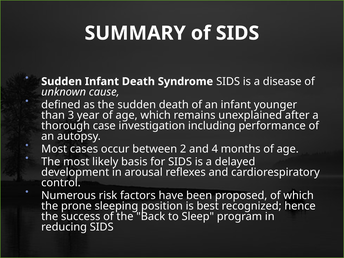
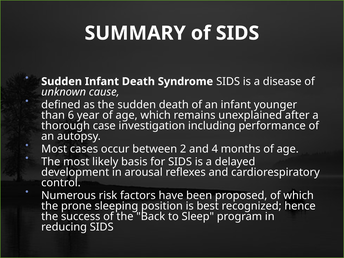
3: 3 -> 6 (71, 115)
